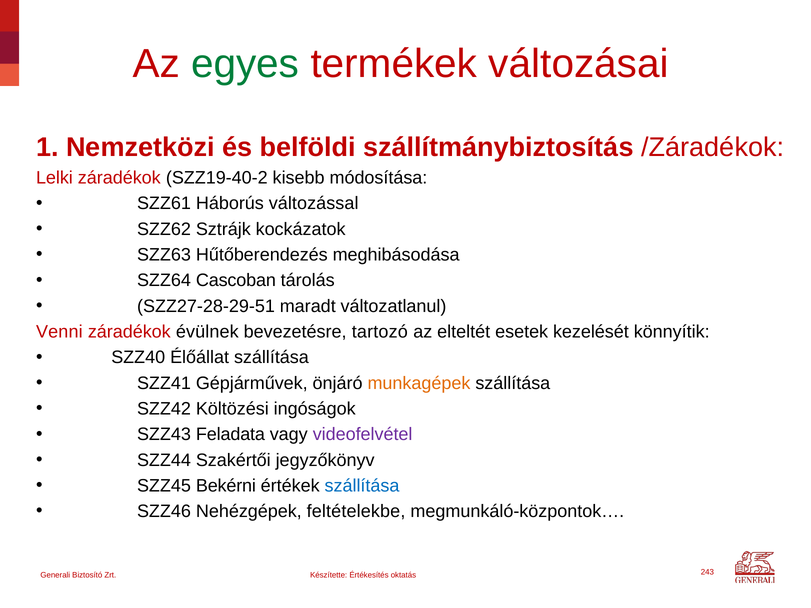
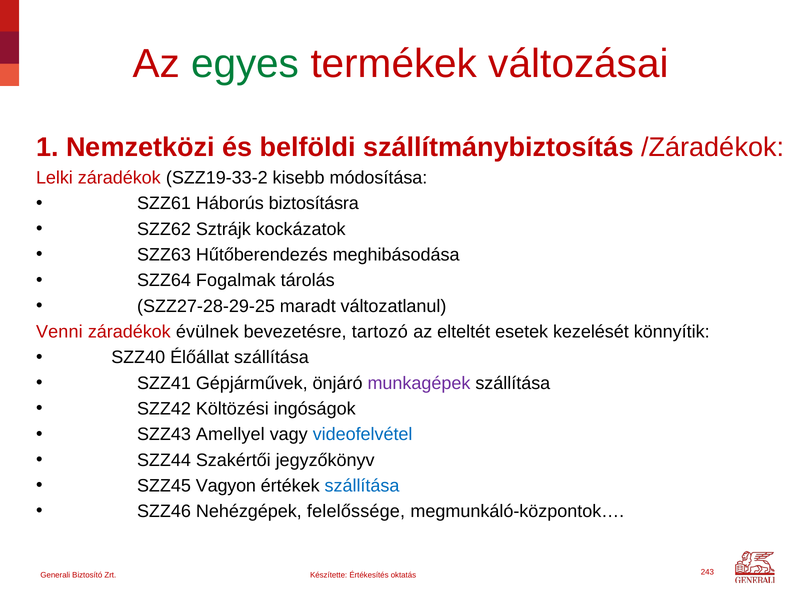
SZZ19-40-2: SZZ19-40-2 -> SZZ19-33-2 (217, 178)
változással: változással -> biztosításra (314, 204)
Cascoban: Cascoban -> Fogalmak (236, 281)
SZZ27-28-29-51: SZZ27-28-29-51 -> SZZ27-28-29-25 (206, 306)
munkagépek colour: orange -> purple (419, 383)
Feladata: Feladata -> Amellyel (230, 435)
videofelvétel colour: purple -> blue (363, 435)
Bekérni: Bekérni -> Vagyon (226, 486)
feltételekbe: feltételekbe -> felelőssége (356, 512)
